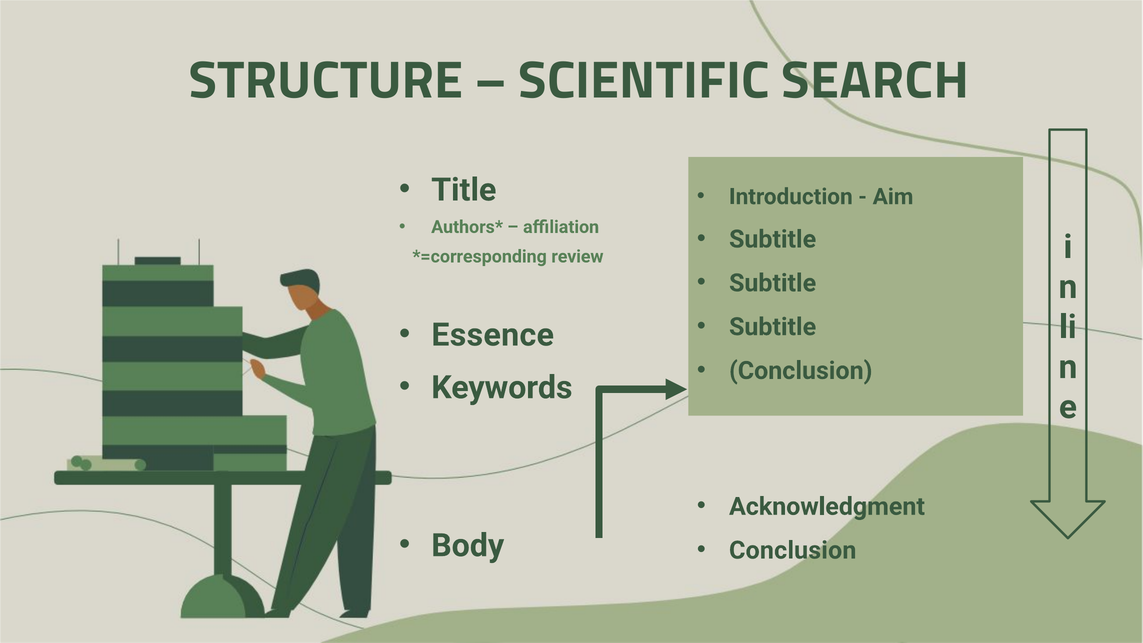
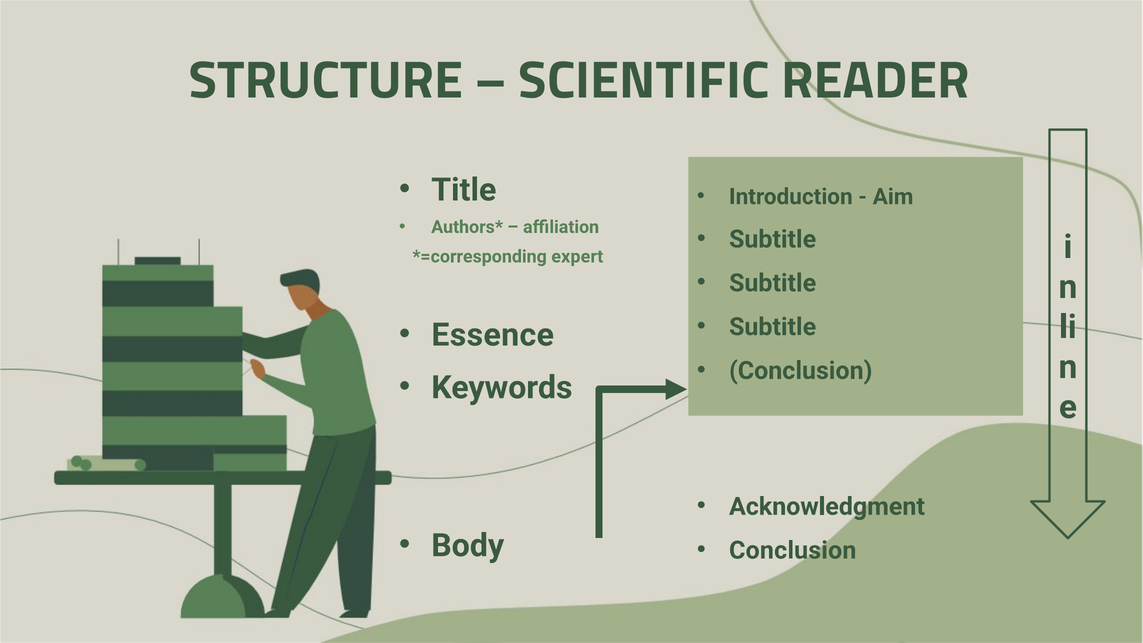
SEARCH: SEARCH -> READER (875, 81)
review: review -> expert (577, 257)
